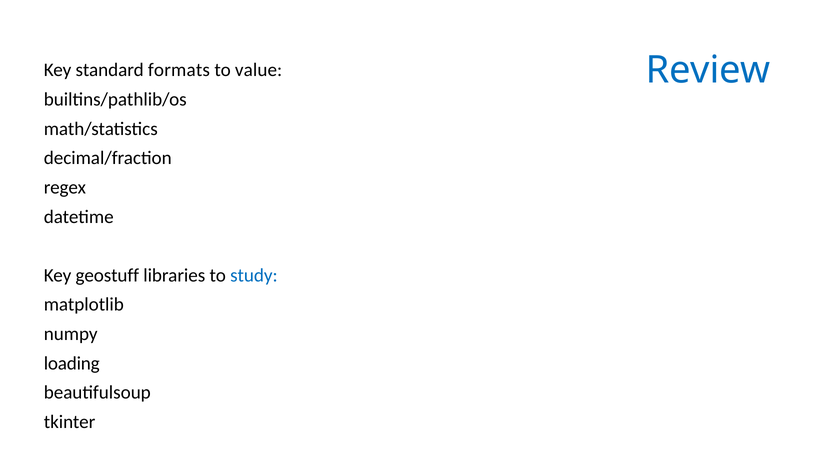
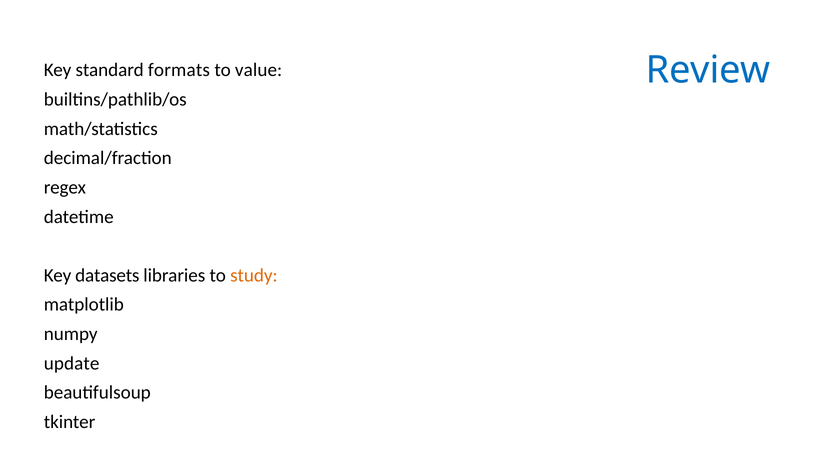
geostuff: geostuff -> datasets (107, 275)
study colour: blue -> orange (254, 275)
loading: loading -> update (72, 363)
